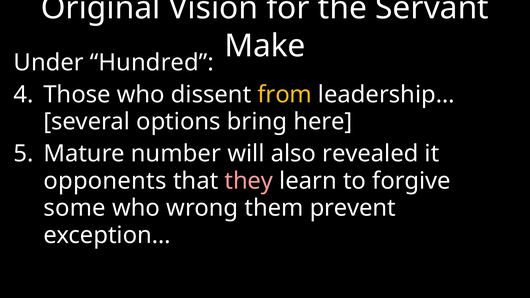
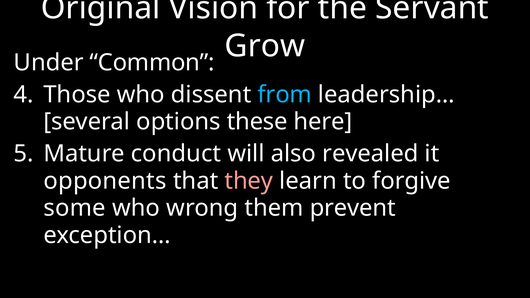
Make: Make -> Grow (265, 46)
Hundred: Hundred -> Common (152, 63)
from colour: yellow -> light blue (285, 95)
bring: bring -> these (257, 122)
number: number -> conduct (176, 154)
